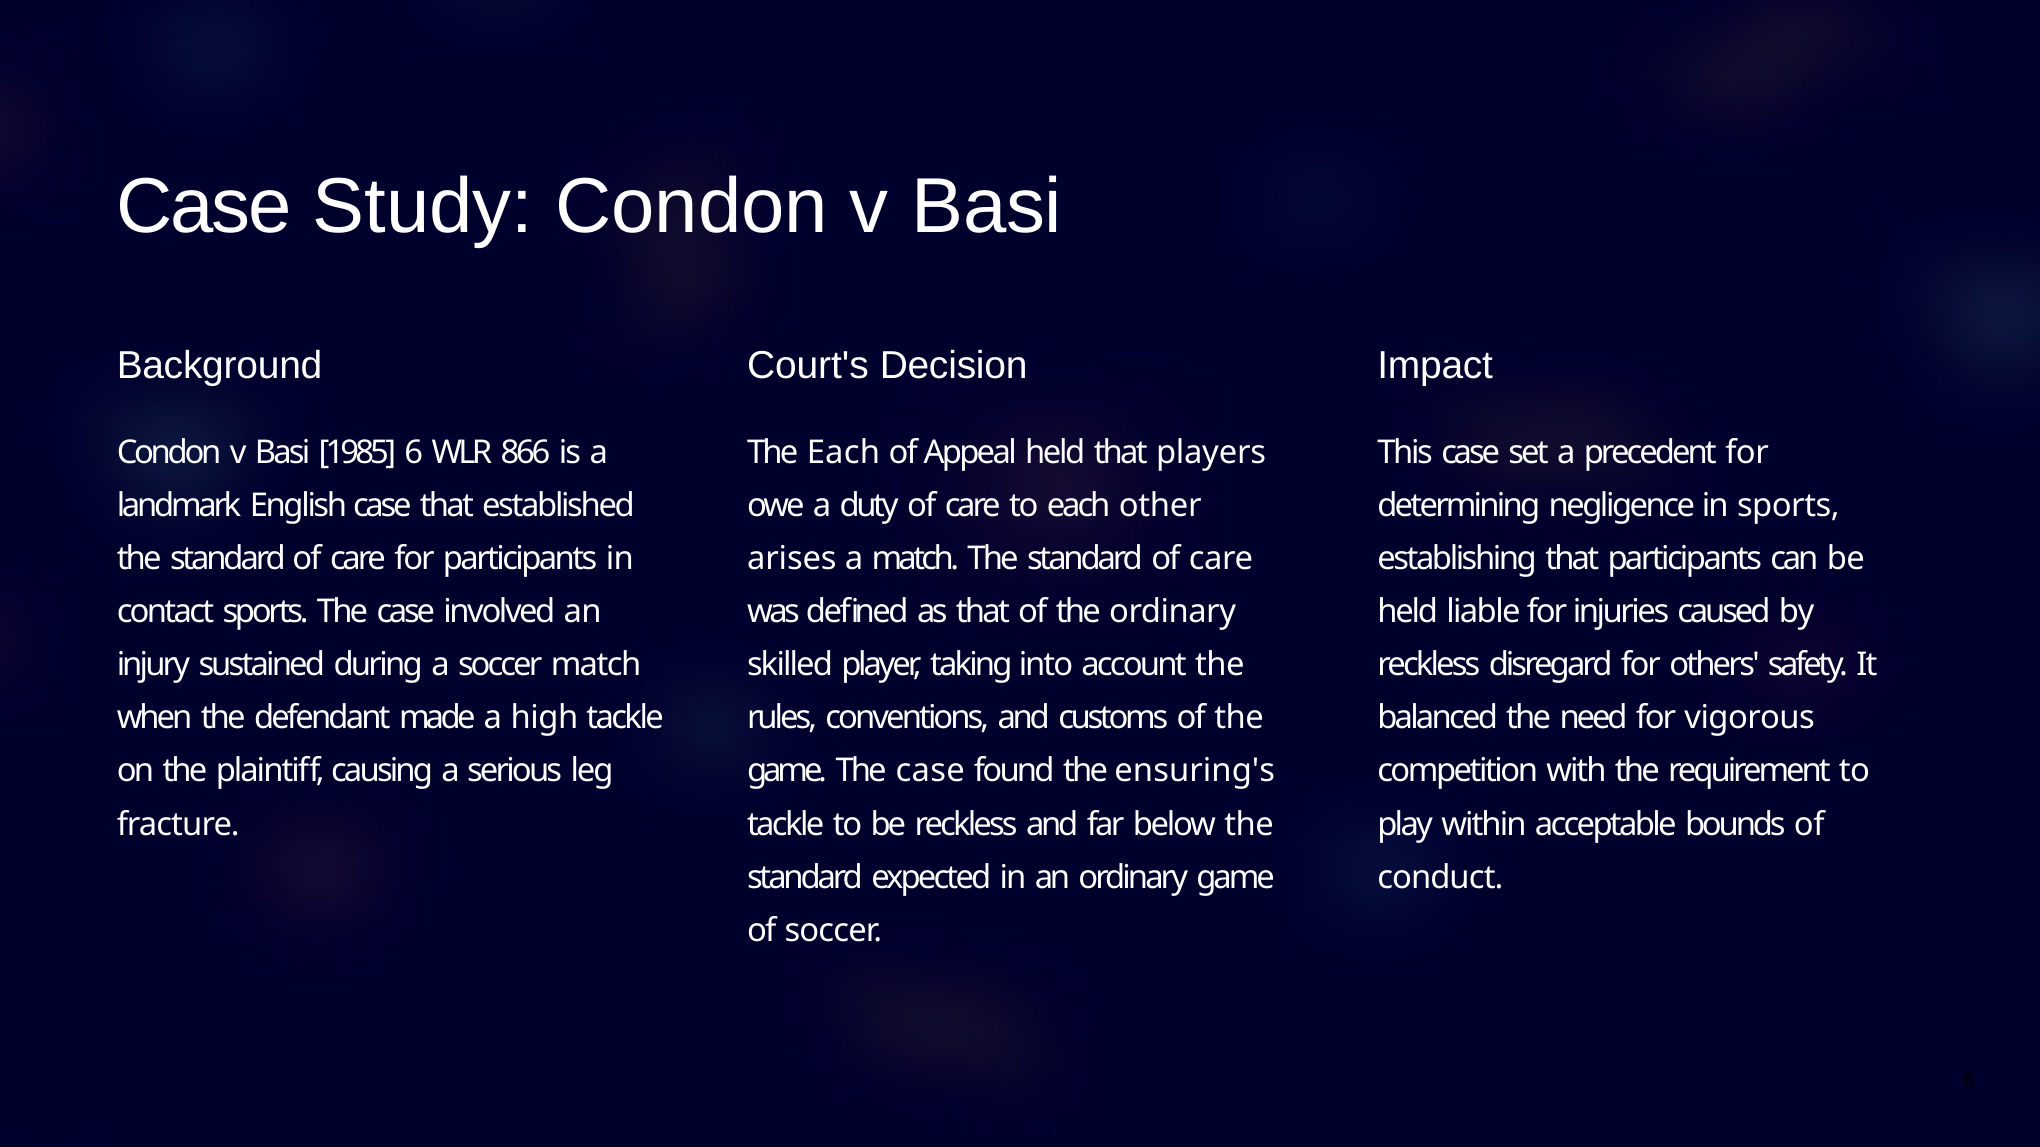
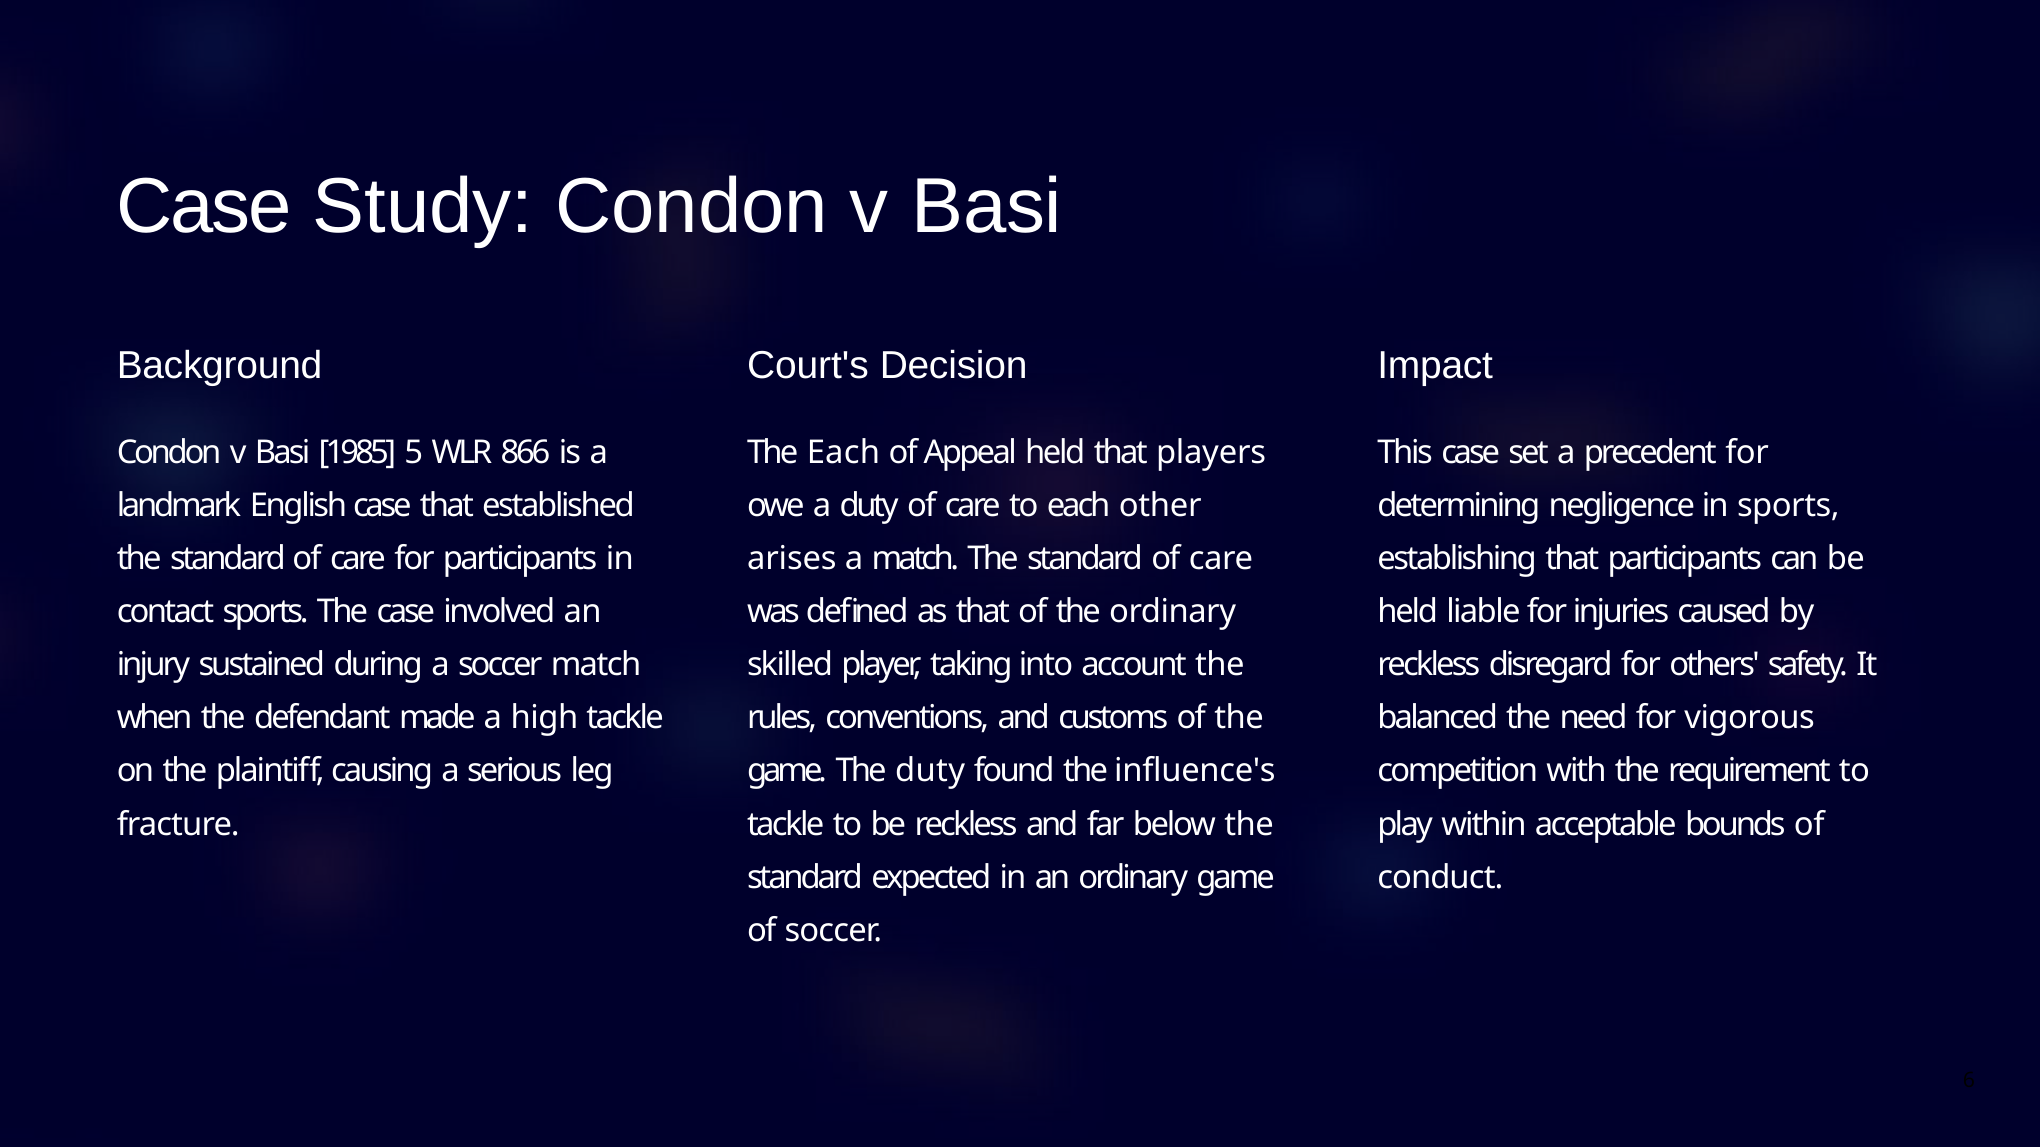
1985 6: 6 -> 5 (414, 453)
game The case: case -> duty (930, 772)
ensuring's: ensuring's -> influence's (1195, 772)
